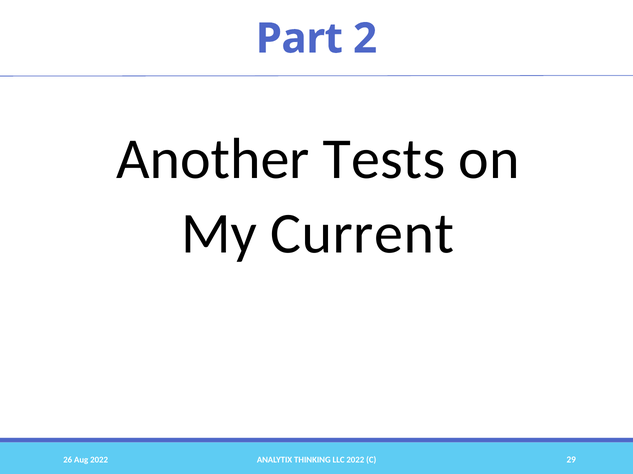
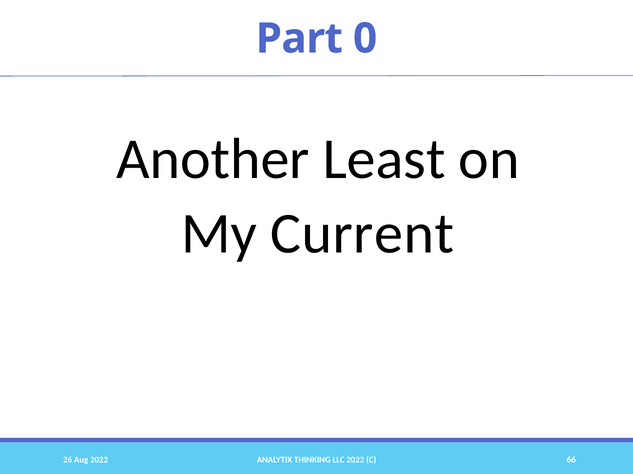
2: 2 -> 0 (365, 39)
Tests: Tests -> Least (384, 159)
29: 29 -> 66 (571, 460)
